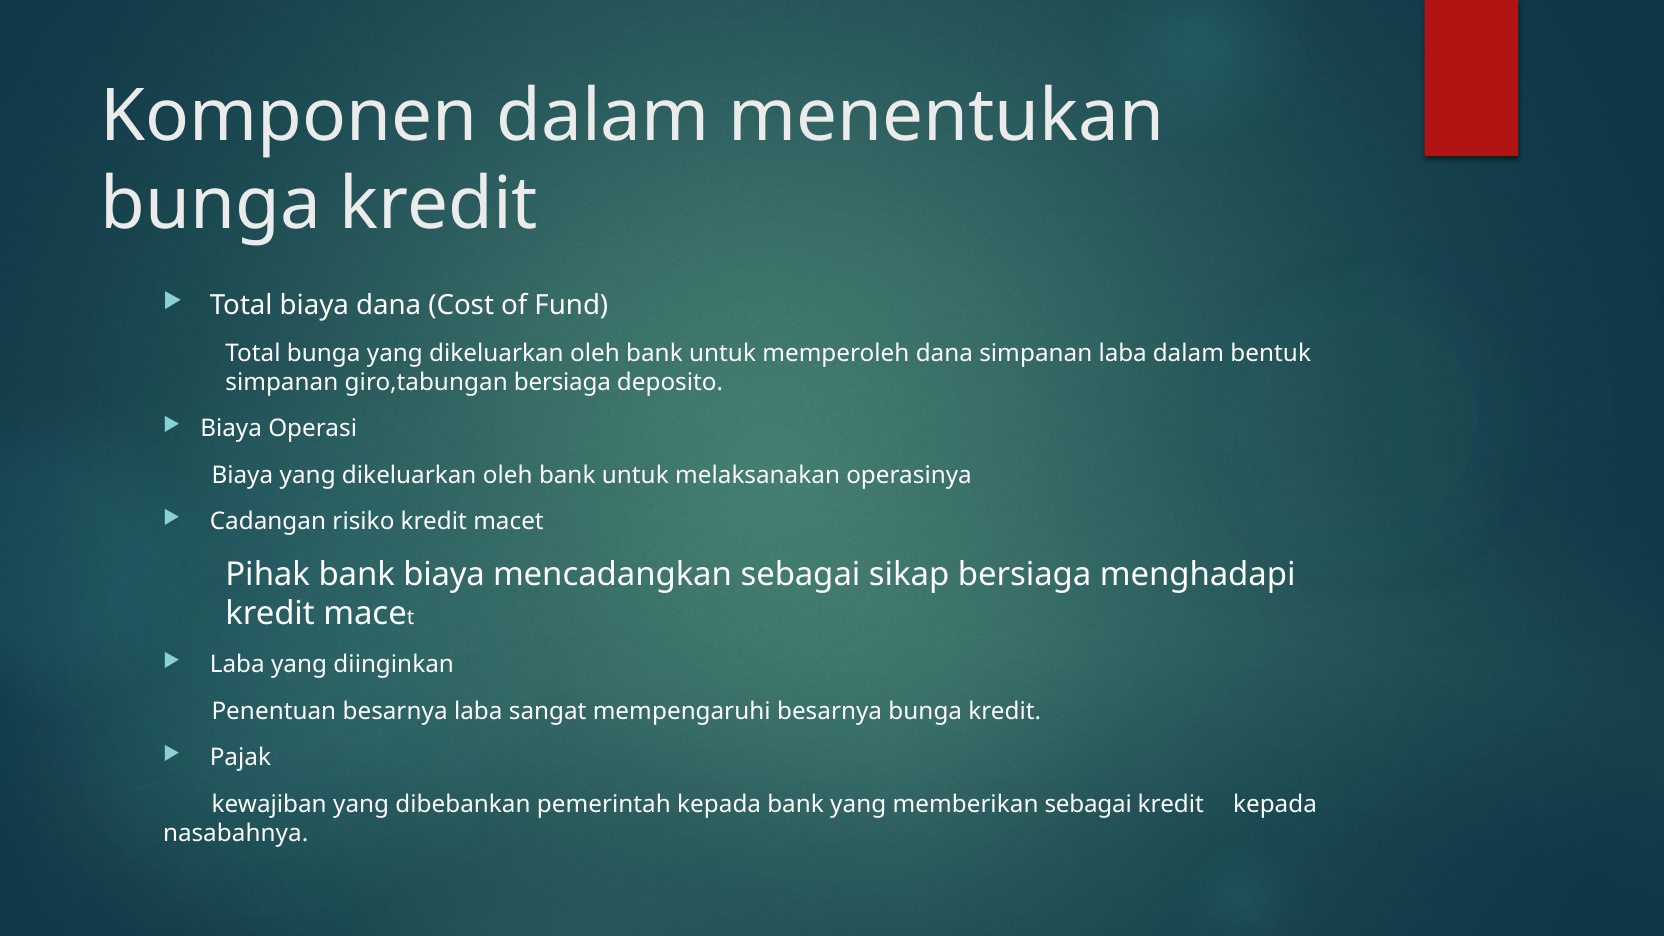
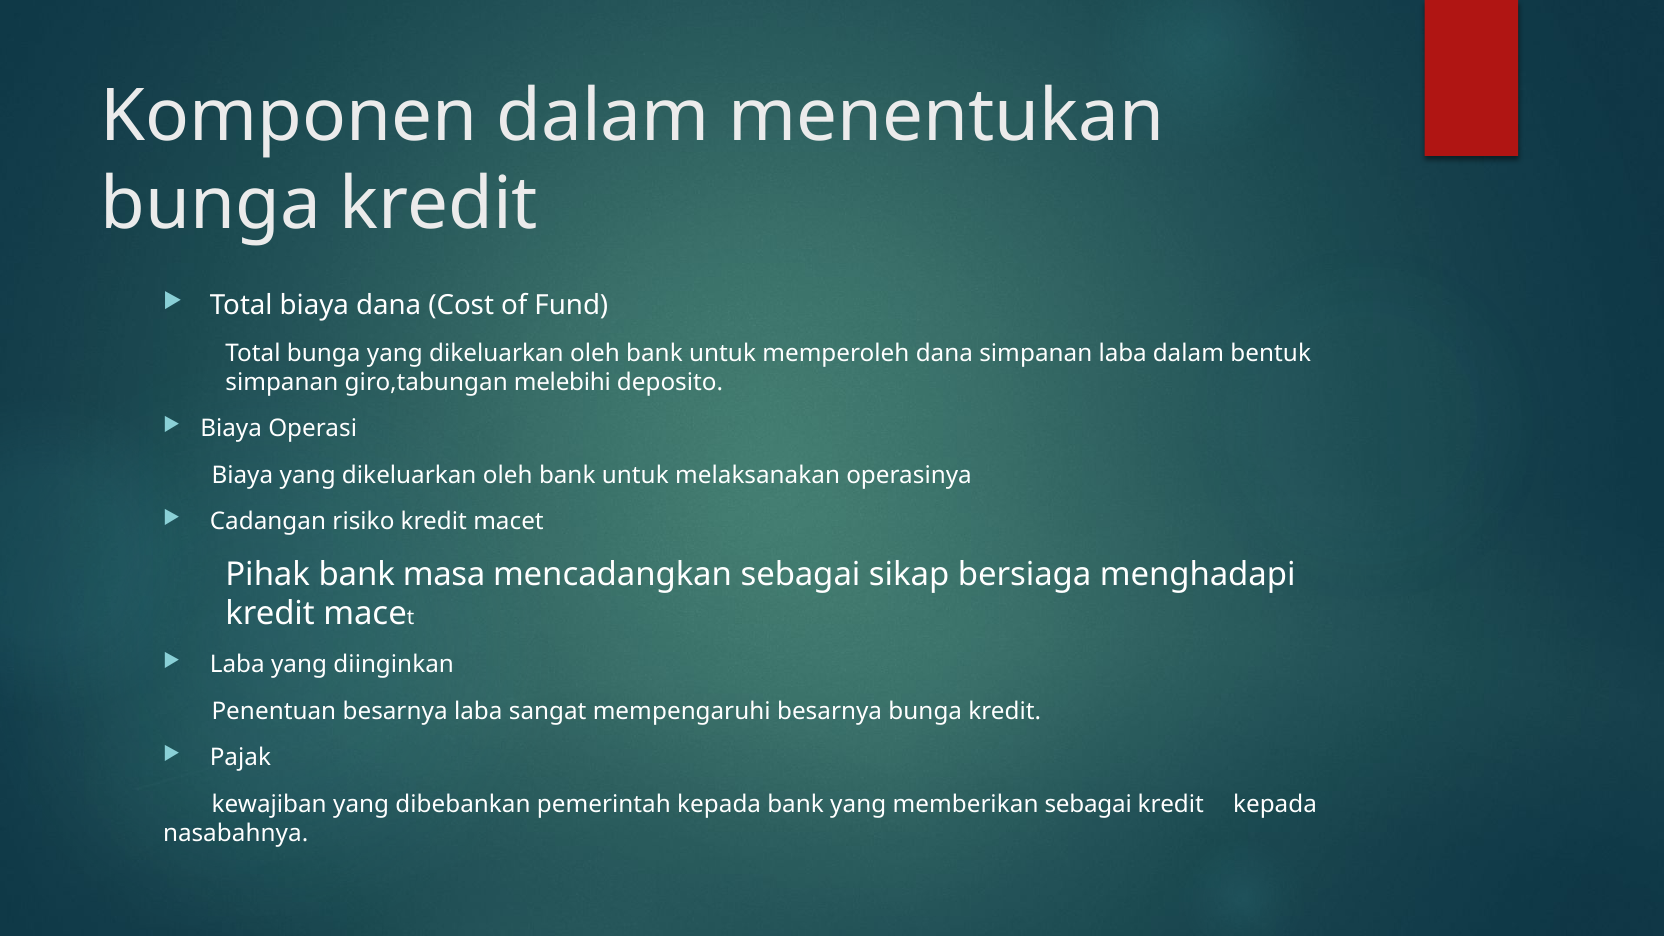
giro,tabungan bersiaga: bersiaga -> melebihi (562, 382)
bank biaya: biaya -> masa (444, 574)
